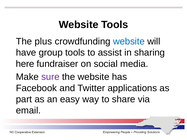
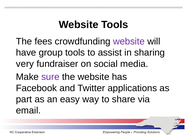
plus: plus -> fees (43, 41)
website colour: blue -> purple (129, 41)
here: here -> very (25, 64)
